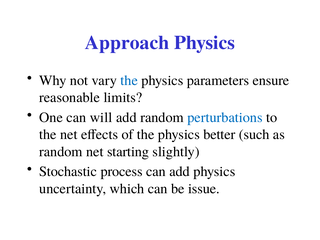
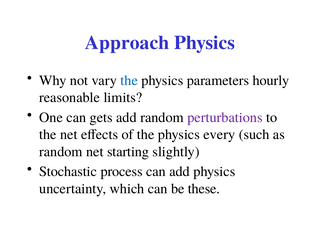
ensure: ensure -> hourly (271, 80)
will: will -> gets (101, 117)
perturbations colour: blue -> purple (225, 117)
better: better -> every (219, 135)
issue: issue -> these (204, 189)
